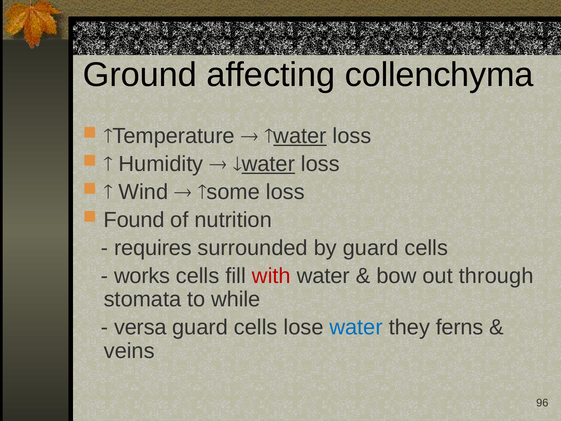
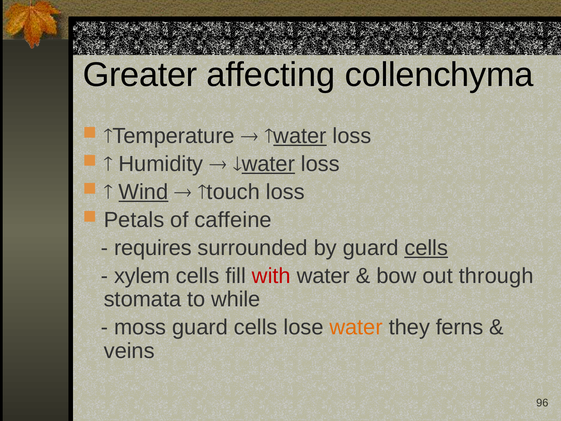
Ground: Ground -> Greater (140, 75)
Wind underline: none -> present (143, 192)
some: some -> touch (233, 192)
Found: Found -> Petals (134, 220)
nutrition: nutrition -> caffeine (233, 220)
cells underline: none -> present (426, 248)
works: works -> xylem (142, 276)
versa: versa -> moss (140, 327)
water colour: blue -> orange (356, 327)
